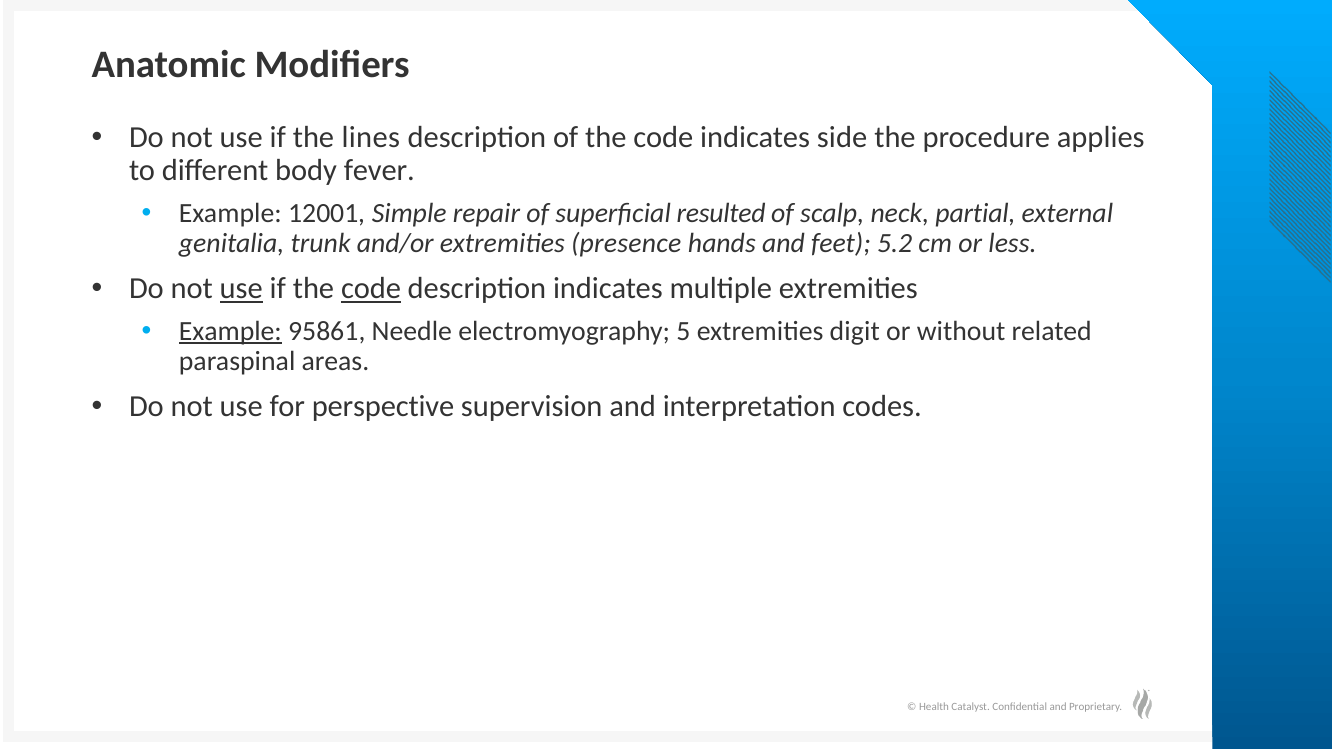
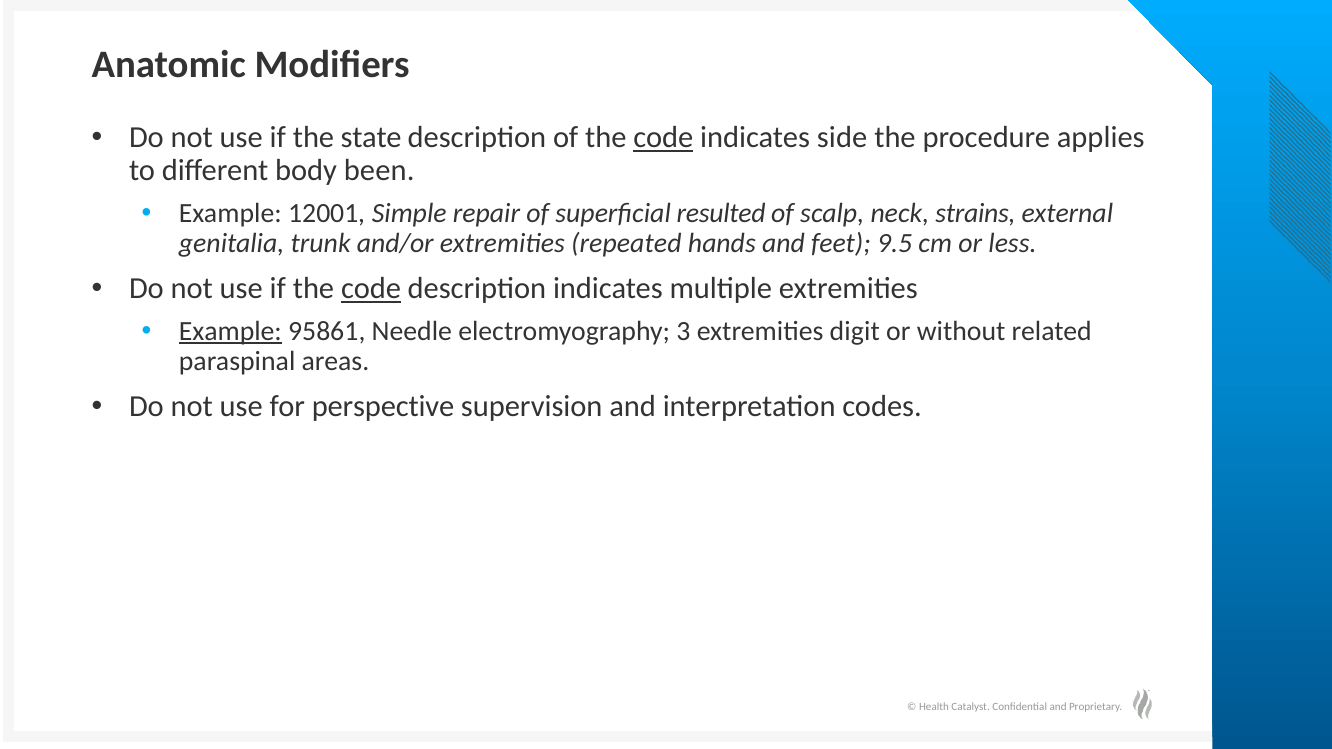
lines: lines -> state (371, 138)
code underline: none -> present (663, 138)
fever: fever -> been (379, 171)
partial: partial -> strains (975, 213)
presence: presence -> repeated (626, 243)
5.2: 5.2 -> 9.5 (895, 243)
use underline: present -> none (241, 289)
5: 5 -> 3 (683, 331)
